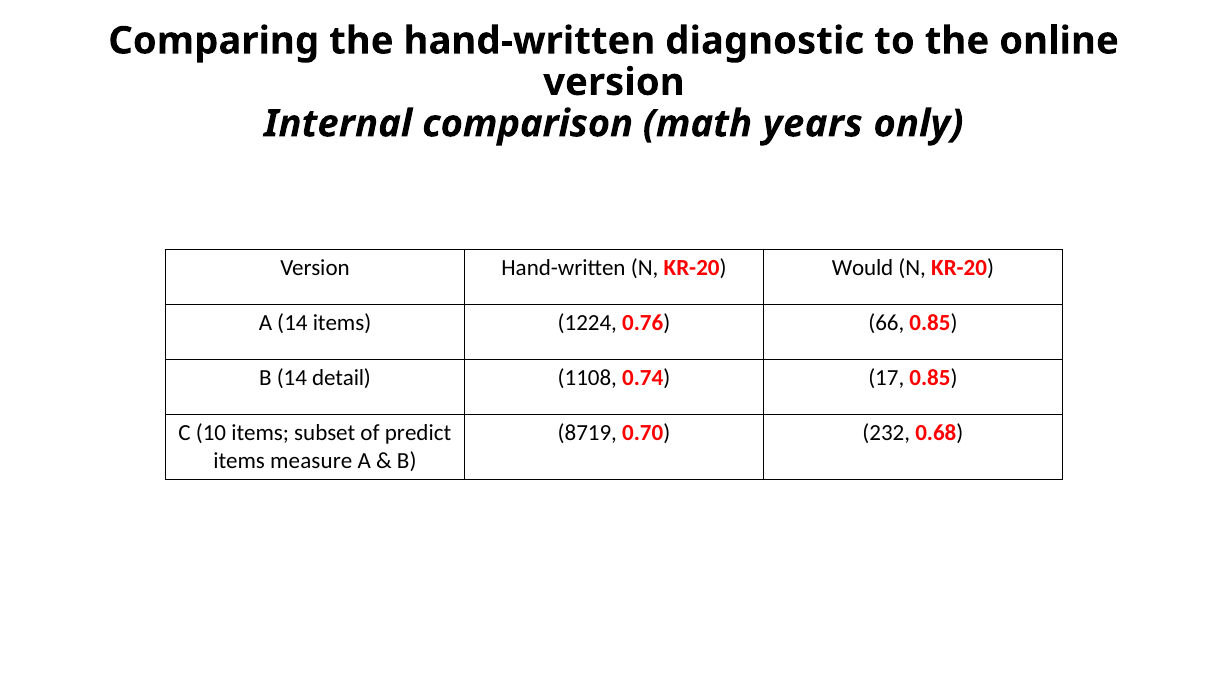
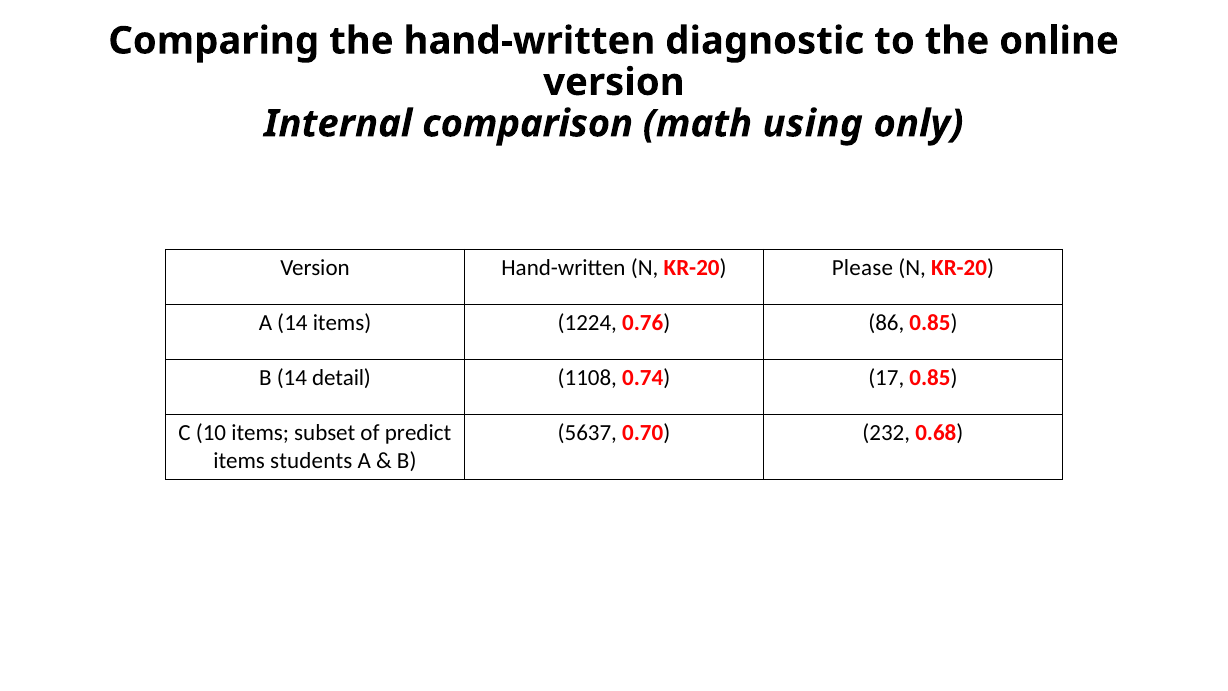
years: years -> using (813, 124)
Would: Would -> Please (862, 268)
66: 66 -> 86 (886, 323)
8719: 8719 -> 5637 (587, 433)
measure: measure -> students (311, 461)
